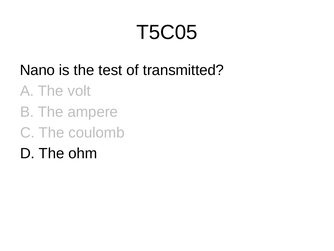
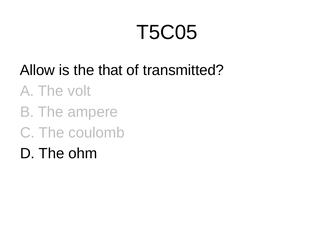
Nano: Nano -> Allow (37, 70)
test: test -> that (110, 70)
